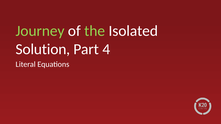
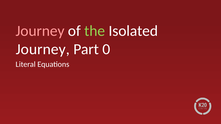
Journey colour: light green -> pink (40, 31)
Solution: Solution -> Journey (43, 49)
4: 4 -> 0 (106, 49)
